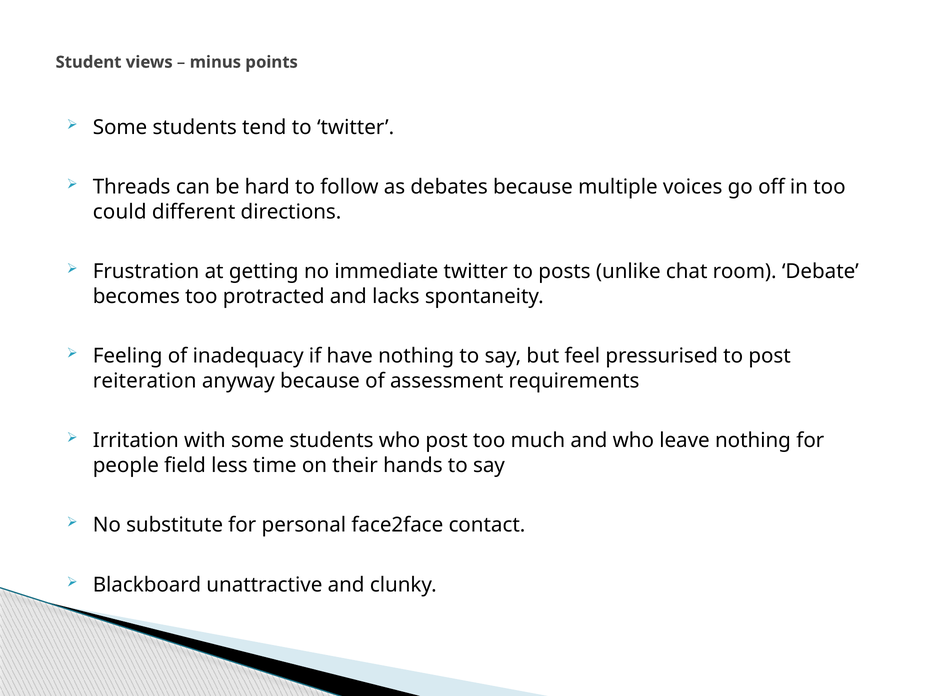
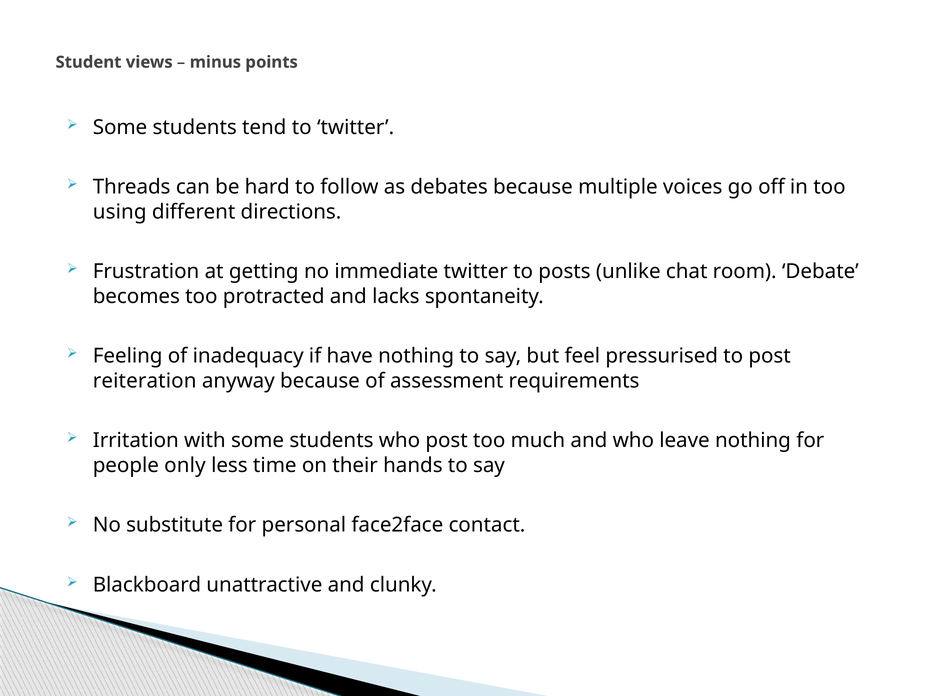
could: could -> using (120, 212)
field: field -> only (185, 465)
